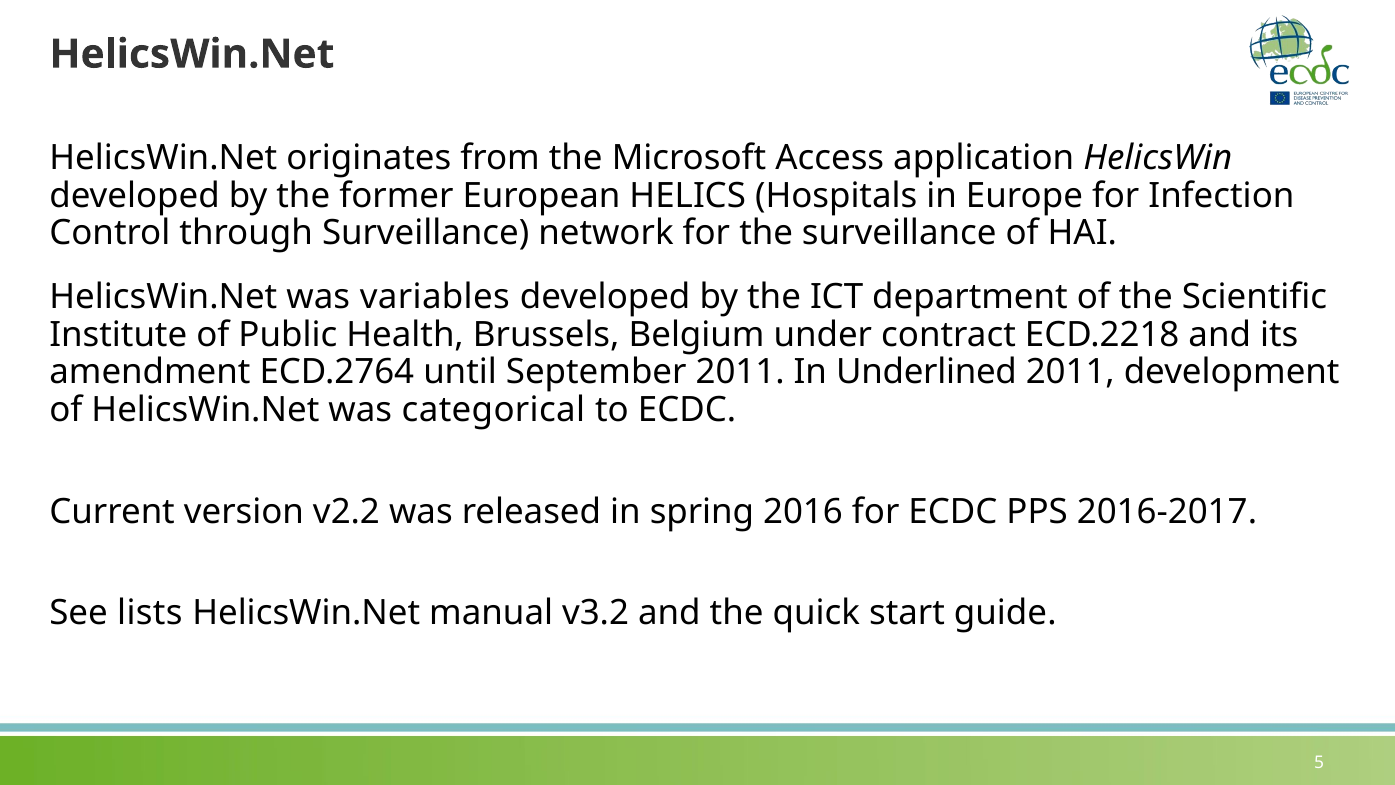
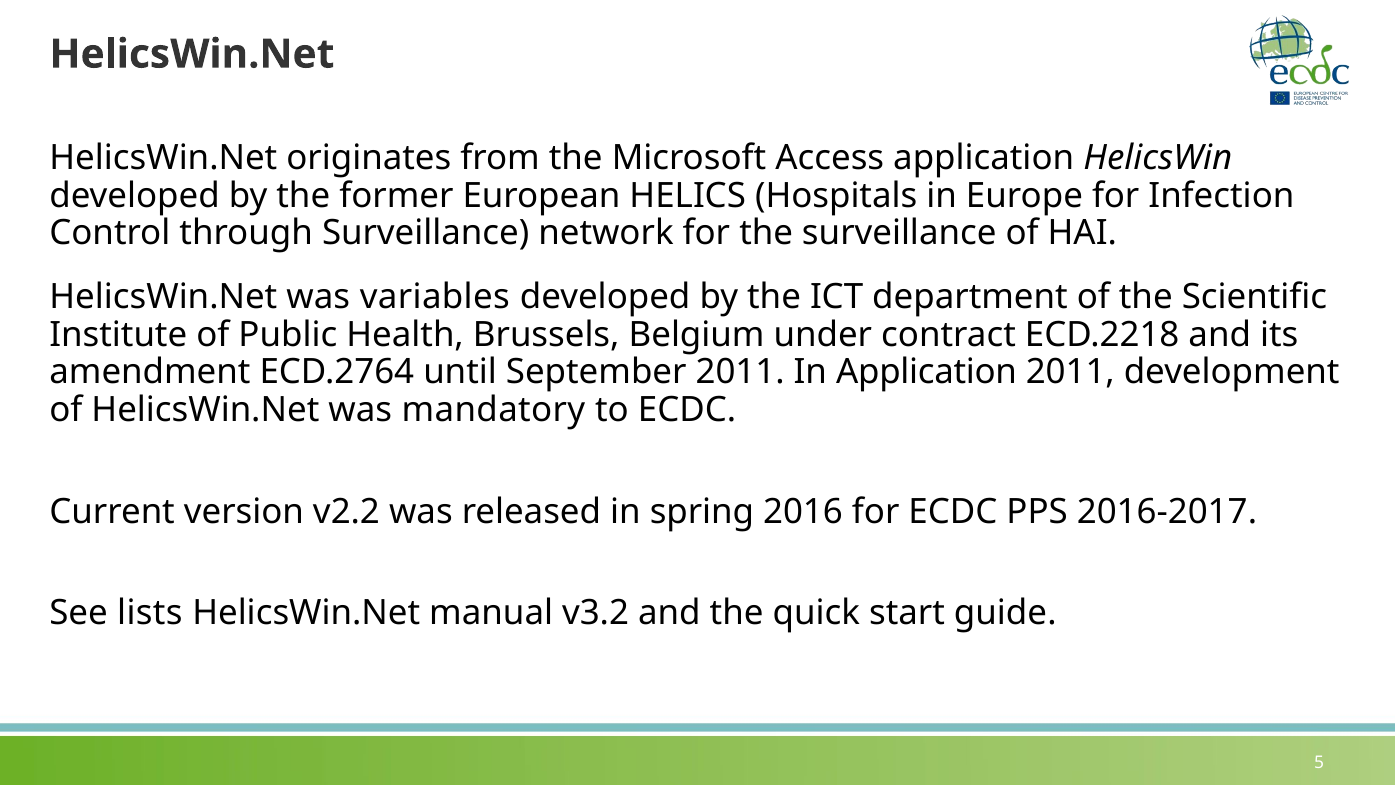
In Underlined: Underlined -> Application (927, 372)
categorical: categorical -> mandatory (493, 410)
